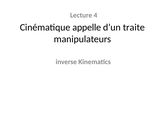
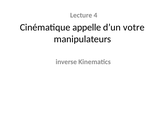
traite: traite -> votre (134, 27)
